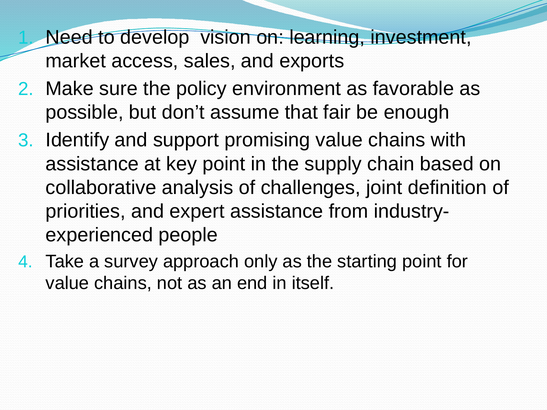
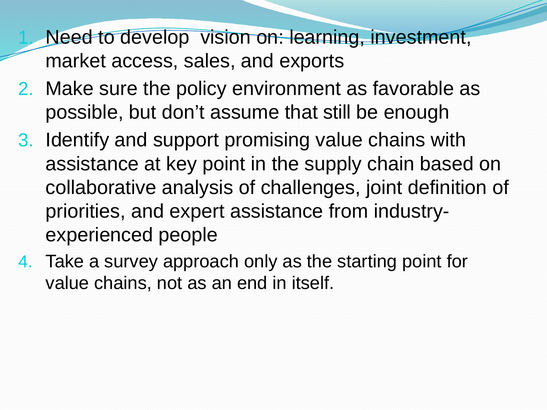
fair: fair -> still (337, 113)
